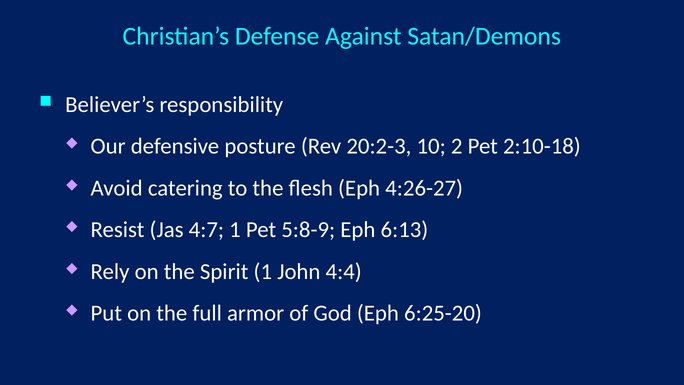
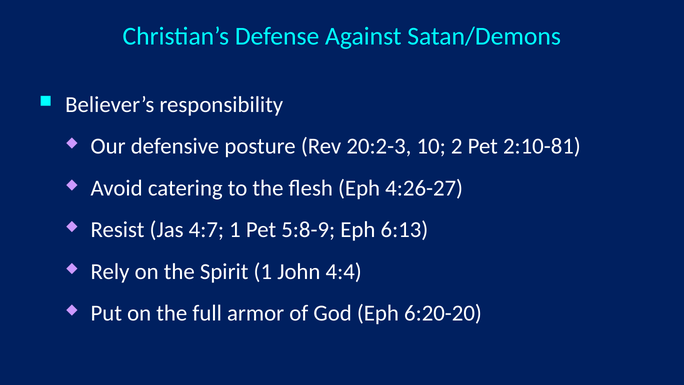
2:10-18: 2:10-18 -> 2:10-81 (542, 146)
6:25-20: 6:25-20 -> 6:20-20 (443, 313)
